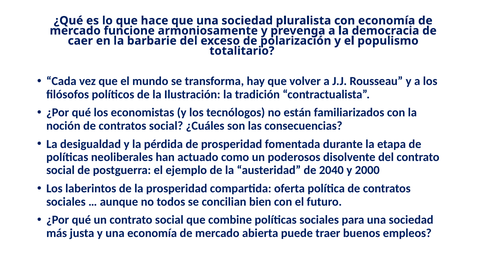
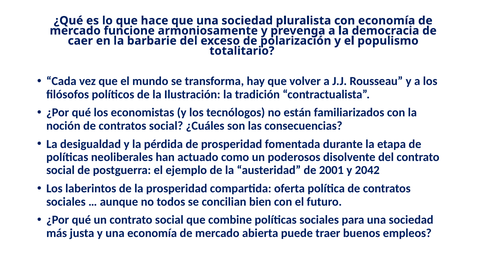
2040: 2040 -> 2001 (331, 170)
2000: 2000 -> 2042 (367, 170)
